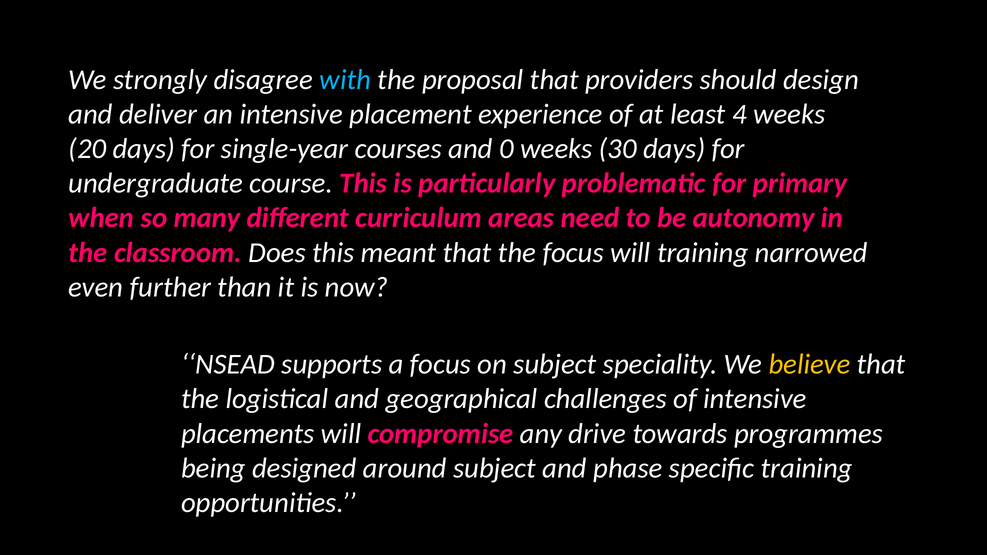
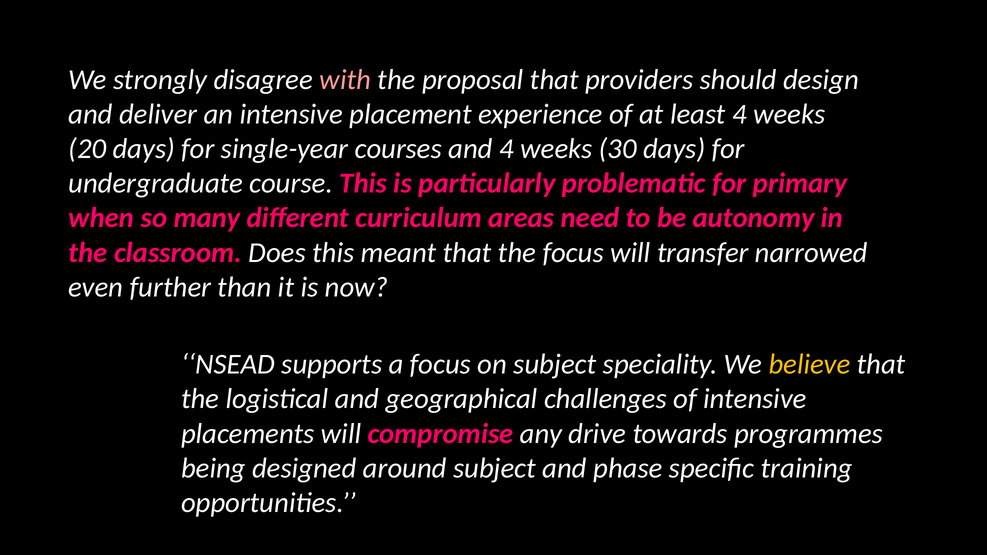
with colour: light blue -> pink (345, 80)
and 0: 0 -> 4 (506, 149)
will training: training -> transfer (703, 253)
